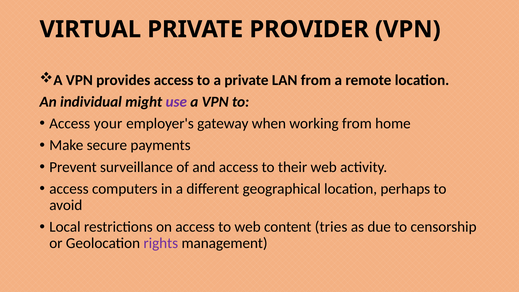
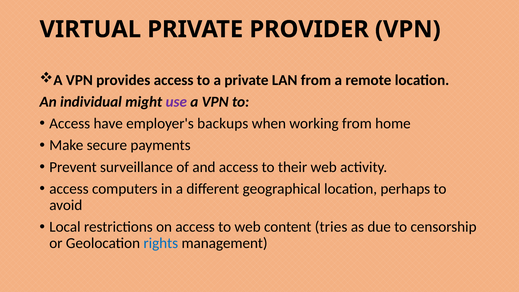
your: your -> have (108, 124)
gateway: gateway -> backups (223, 124)
rights colour: purple -> blue (161, 243)
